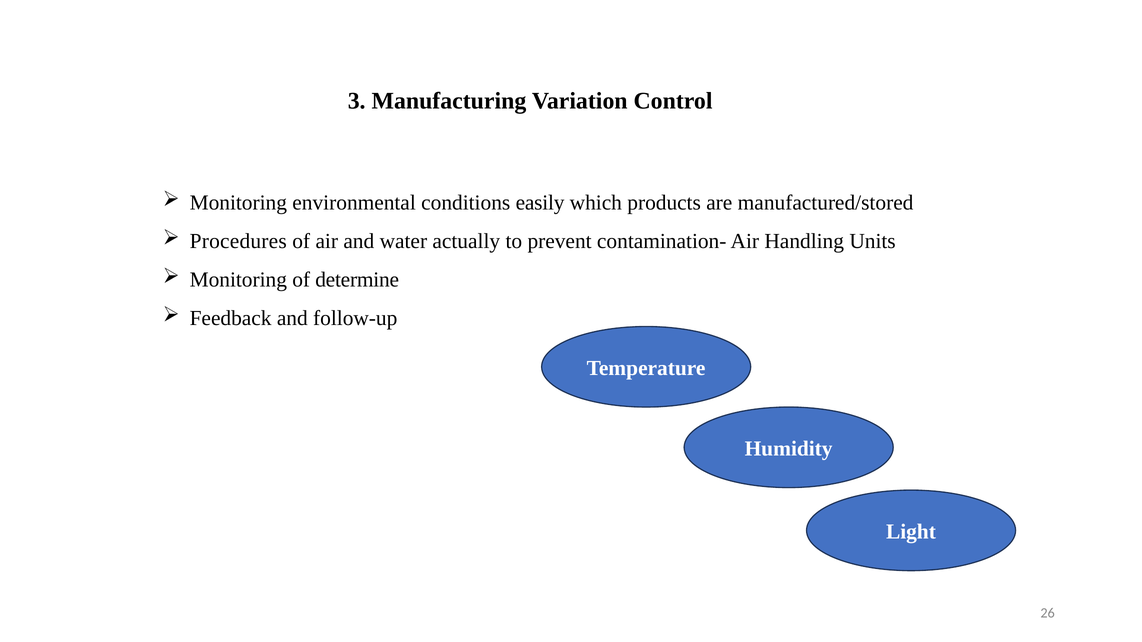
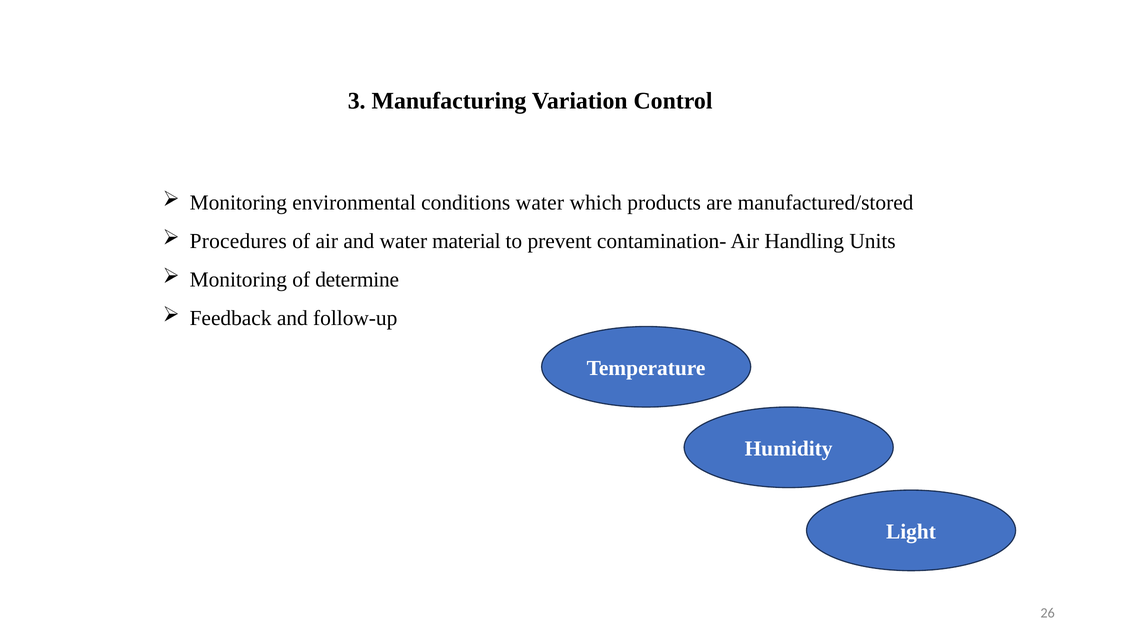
conditions easily: easily -> water (540, 203)
actually: actually -> material (466, 241)
